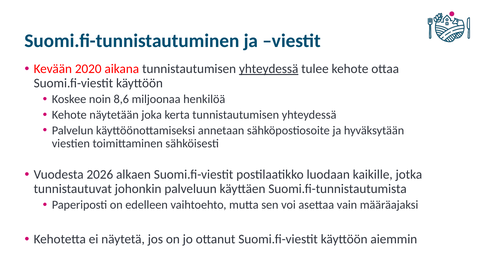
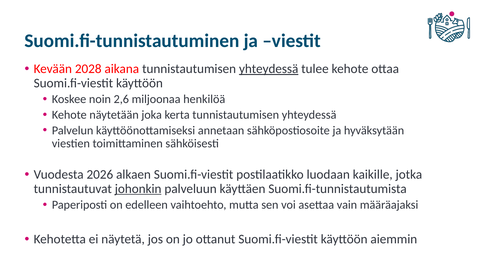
2020: 2020 -> 2028 (88, 69)
8,6: 8,6 -> 2,6 (121, 99)
johonkin underline: none -> present (138, 189)
